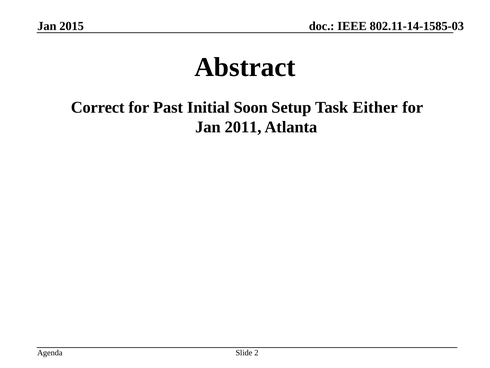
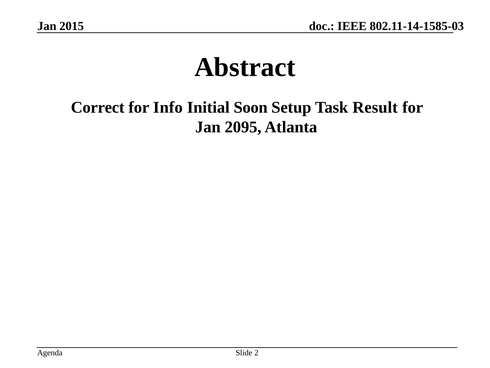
Past: Past -> Info (168, 107)
Either: Either -> Result (375, 107)
2011: 2011 -> 2095 (243, 127)
